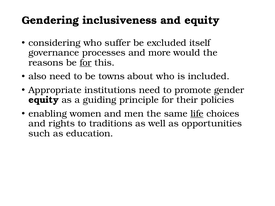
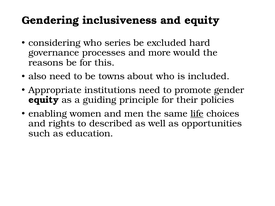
suffer: suffer -> series (118, 43)
itself: itself -> hard (200, 43)
for underline: present -> none (86, 63)
traditions: traditions -> described (111, 124)
